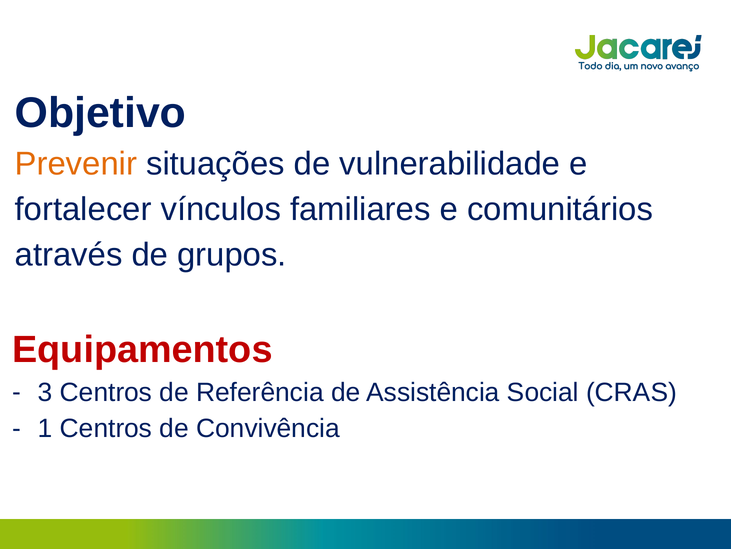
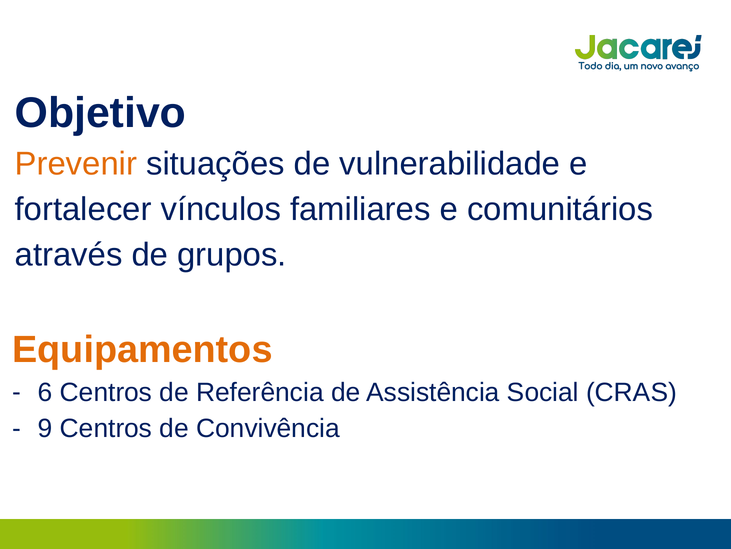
Equipamentos colour: red -> orange (142, 349)
3: 3 -> 6 (45, 392)
1: 1 -> 9 (45, 428)
